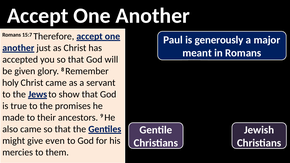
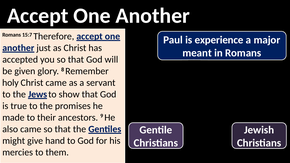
generously: generously -> experience (219, 40)
even: even -> hand (55, 141)
